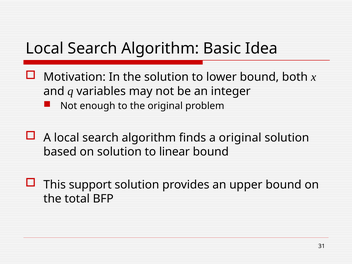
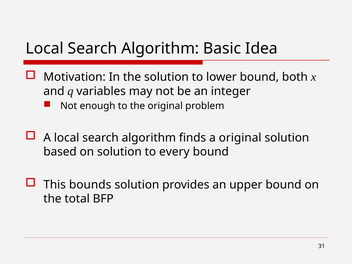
linear: linear -> every (174, 152)
support: support -> bounds (90, 185)
